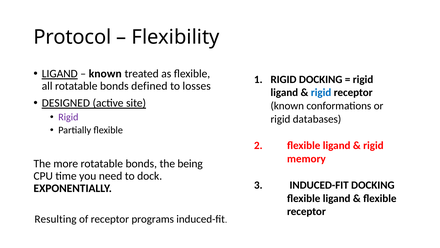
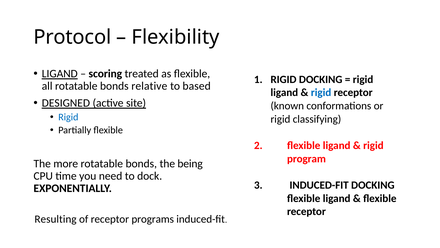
known: known -> scoring (105, 74)
defined: defined -> relative (149, 86)
losses: losses -> based (197, 86)
Rigid colour: purple -> blue (68, 117)
databases: databases -> classifying (317, 119)
memory: memory -> program (306, 158)
